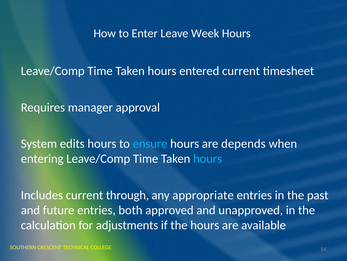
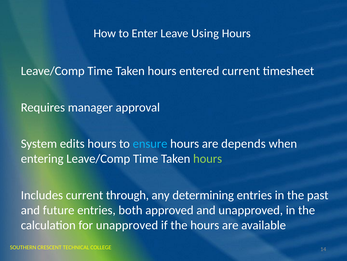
Week: Week -> Using (205, 33)
hours colour: light blue -> light green (208, 158)
appropriate: appropriate -> determining (203, 195)
for adjustments: adjustments -> unapproved (127, 225)
